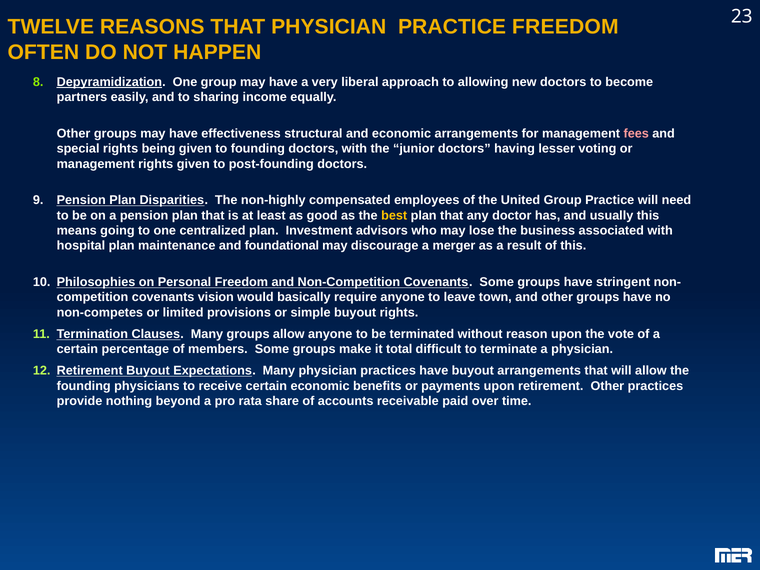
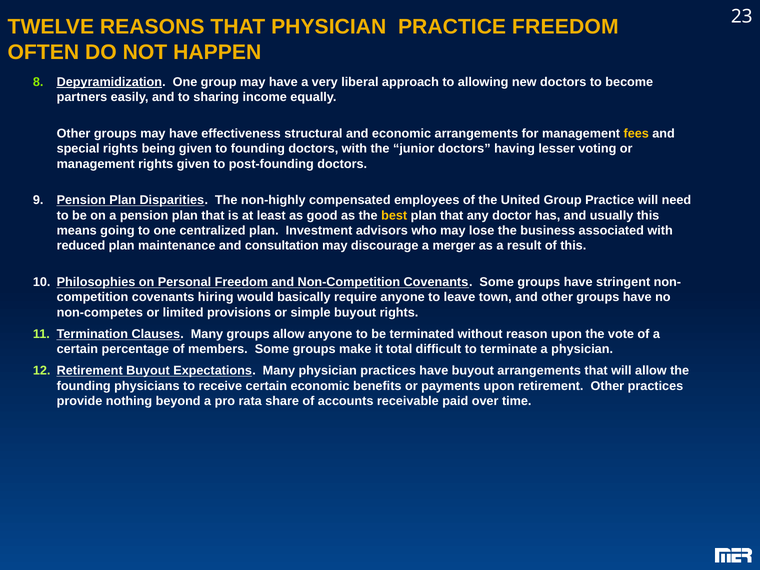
fees colour: pink -> yellow (636, 133)
hospital: hospital -> reduced (81, 246)
foundational: foundational -> consultation (282, 246)
vision: vision -> hiring (216, 297)
